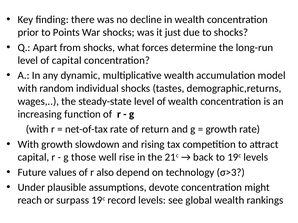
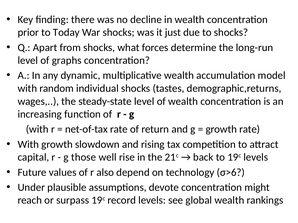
Points: Points -> Today (66, 33)
of capital: capital -> graphs (67, 61)
σ>3: σ>3 -> σ>6 (231, 173)
